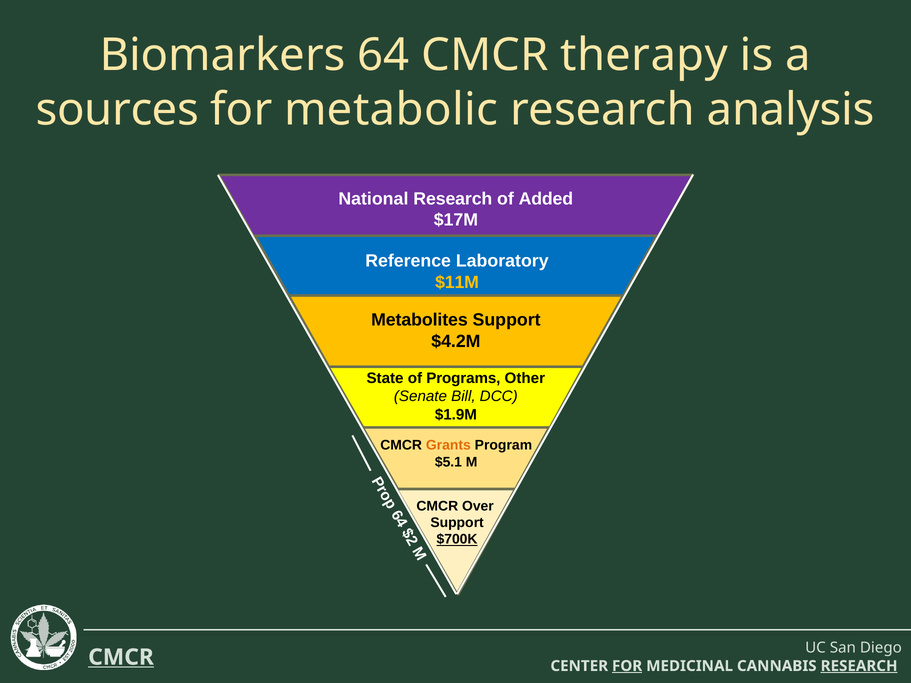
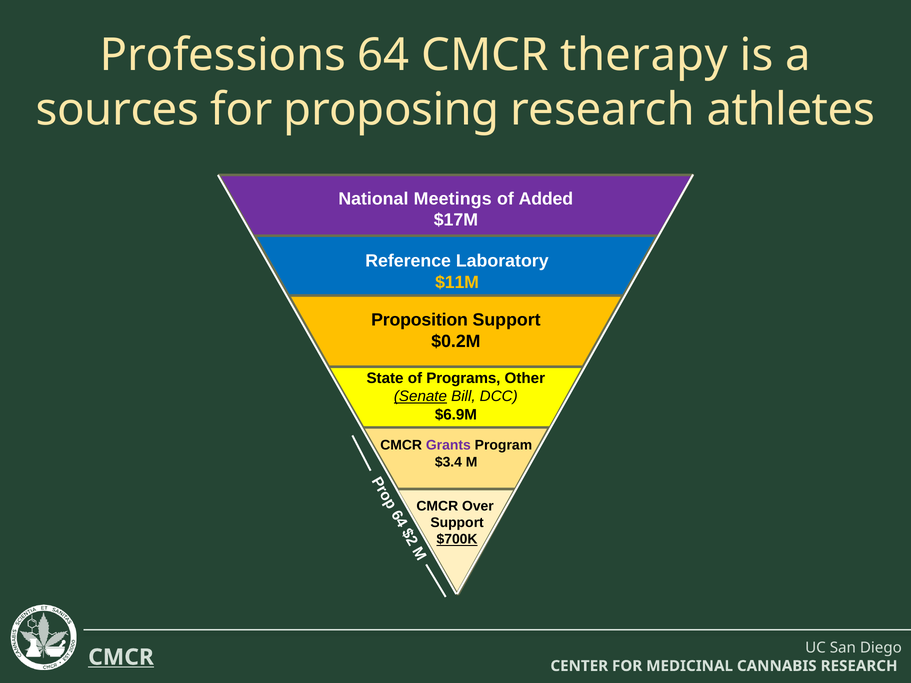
Biomarkers: Biomarkers -> Professions (223, 55)
metabolic: metabolic -> proposing (391, 110)
analysis: analysis -> athletes (791, 110)
National Research: Research -> Meetings (453, 199)
Metabolites: Metabolites -> Proposition (419, 320)
$4.2M: $4.2M -> $0.2M (456, 341)
Senate underline: none -> present (420, 396)
$1.9M: $1.9M -> $6.9M (456, 415)
Grants colour: orange -> purple (448, 445)
$5.1: $5.1 -> $3.4 (448, 462)
FOR underline: present -> none (627, 666)
RESEARCH underline: present -> none (859, 666)
